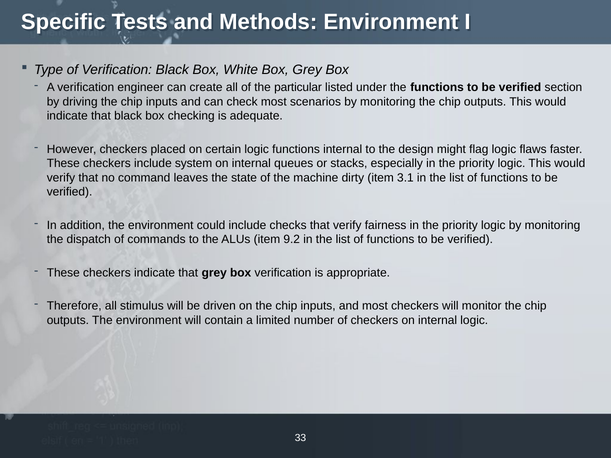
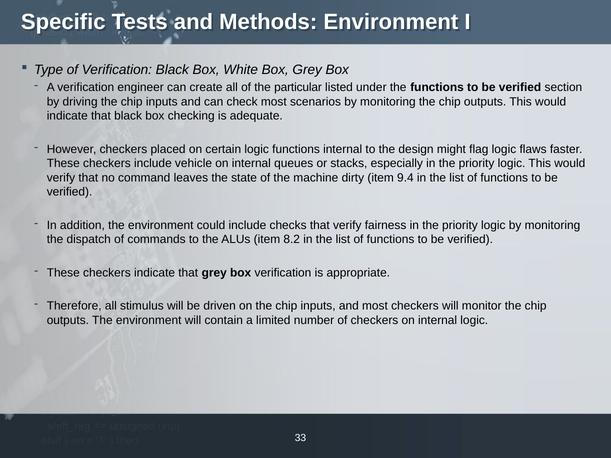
system: system -> vehicle (194, 163)
3.1: 3.1 -> 9.4 (405, 178)
9.2: 9.2 -> 8.2 (292, 240)
